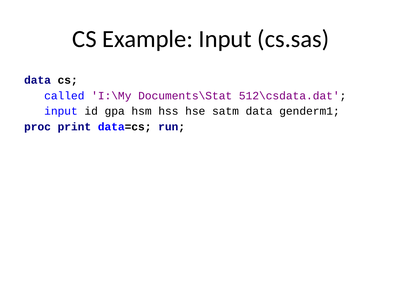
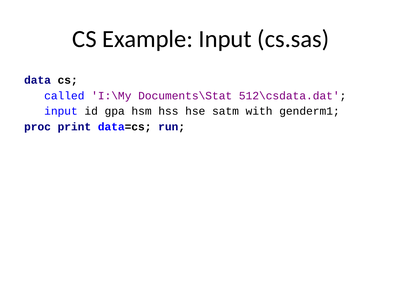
satm data: data -> with (259, 111)
